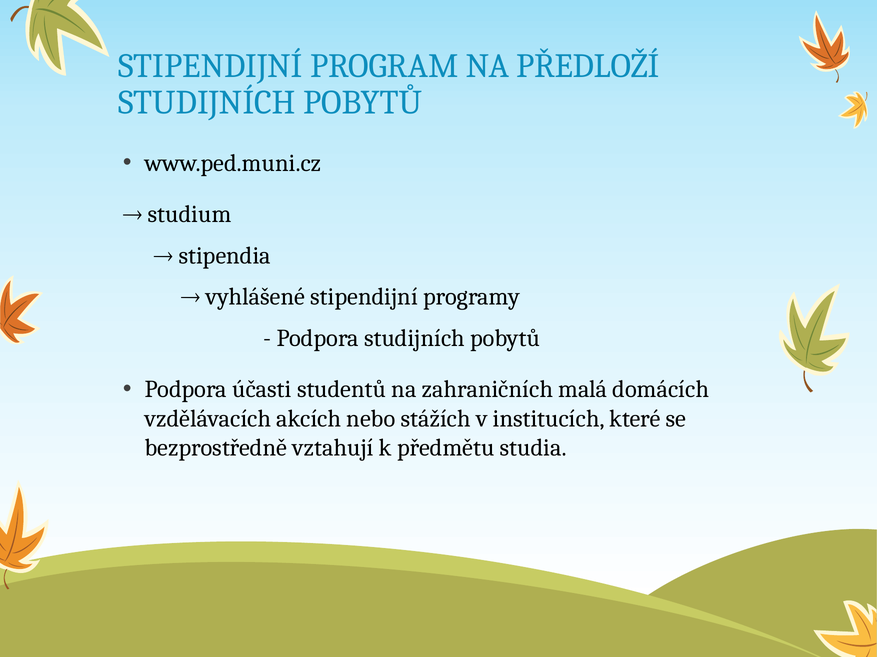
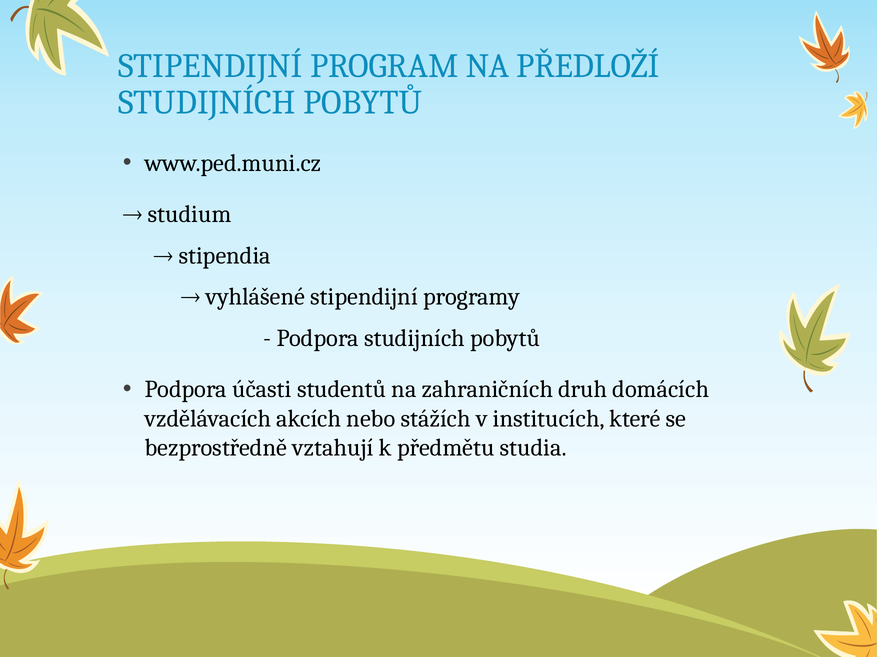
malá: malá -> druh (583, 390)
